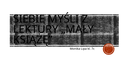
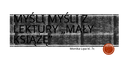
SIEBIE: SIEBIE -> MYŚLI (29, 19)
